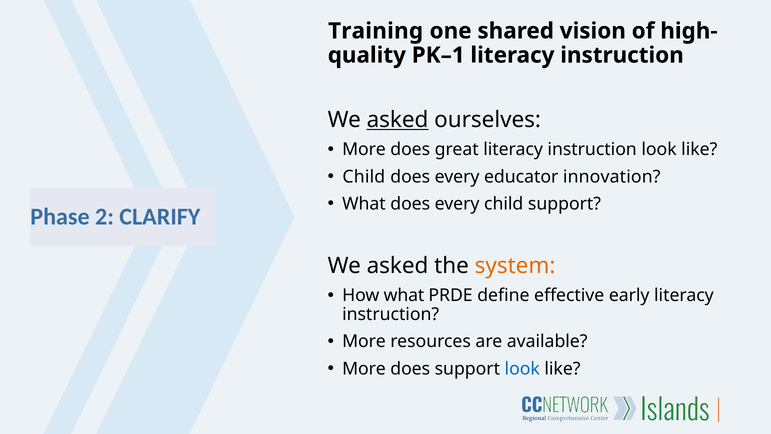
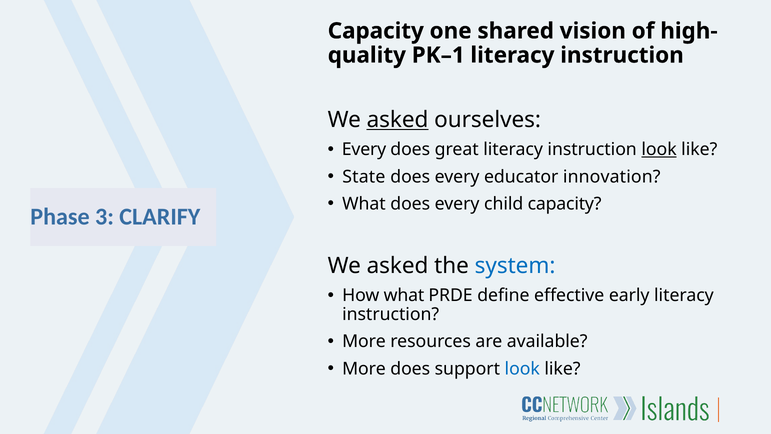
Training: Training -> Capacity (376, 31)
More: More -> Every (364, 149)
look underline: none -> present (659, 149)
Child: Child -> State (364, 177)
child support: support -> capacity (565, 204)
2: 2 -> 3 (104, 217)
system colour: orange -> blue (515, 266)
